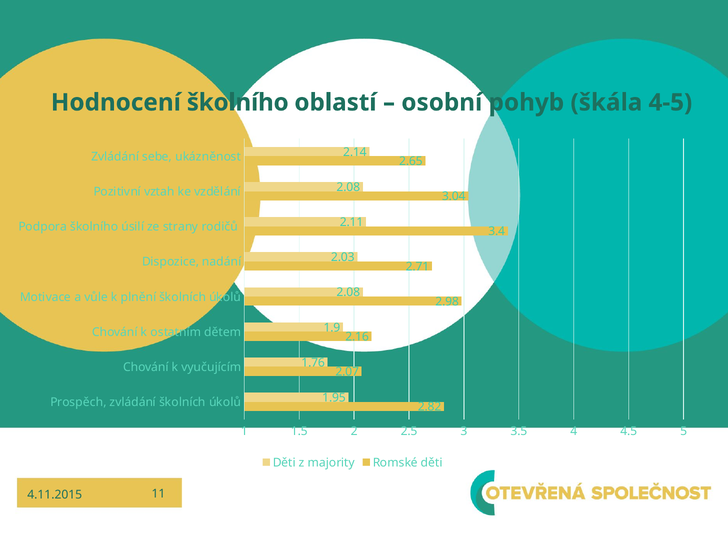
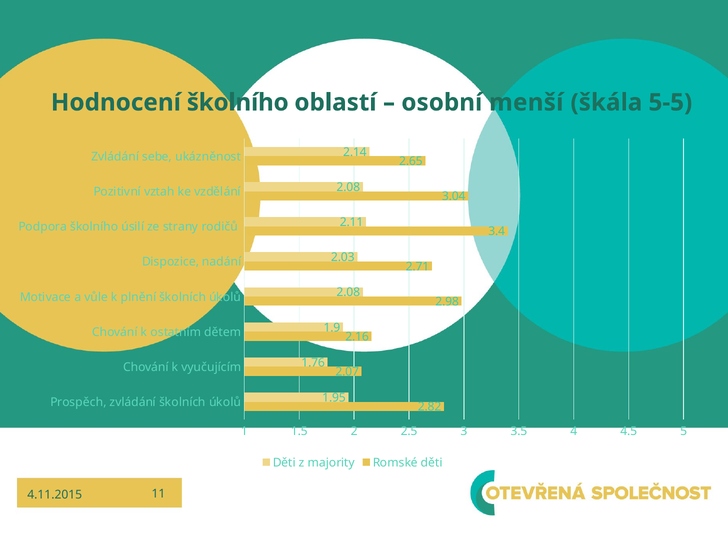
pohyb: pohyb -> menší (526, 103)
4-5: 4-5 -> 5-5 (670, 103)
